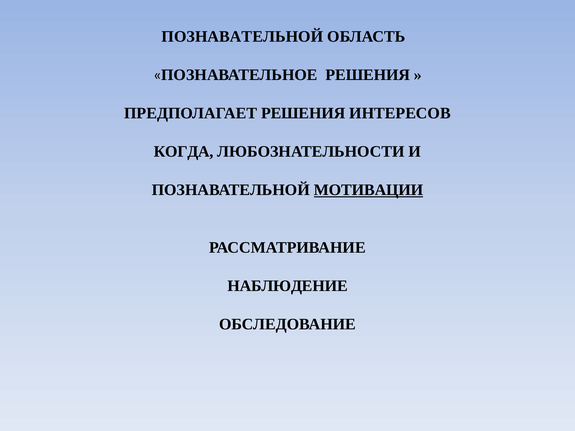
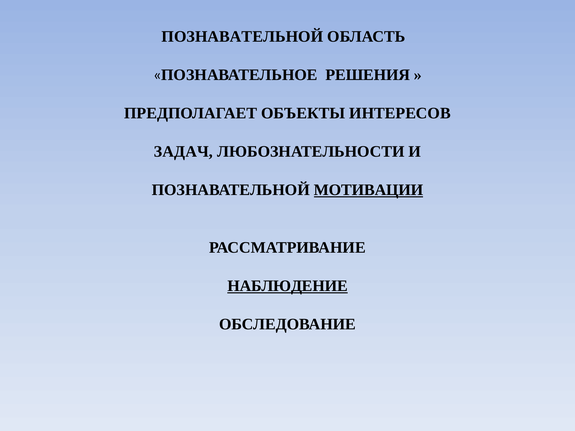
ПРЕДПОЛАГАЕТ РЕШЕНИЯ: РЕШЕНИЯ -> ОБЪЕКТЫ (303, 113)
КОГДА: КОГДА -> ЗАДАЧ (183, 152)
НАБЛЮДЕНИЕ underline: none -> present (288, 286)
